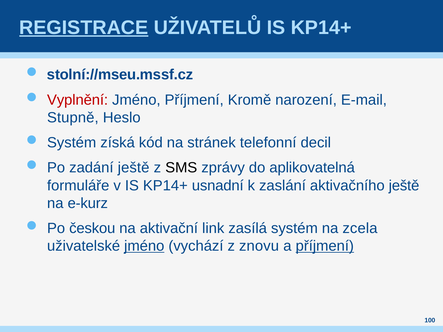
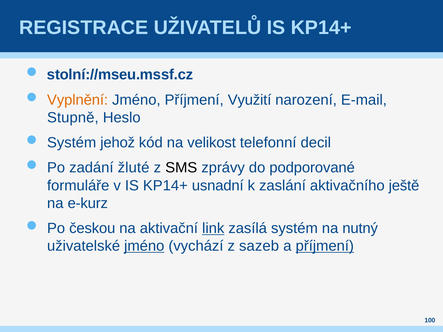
REGISTRACE underline: present -> none (84, 28)
Vyplnění colour: red -> orange (78, 100)
Kromě: Kromě -> Využití (250, 100)
získá: získá -> jehož (118, 143)
stránek: stránek -> velikost (212, 143)
zadání ještě: ještě -> žluté (134, 168)
aplikovatelná: aplikovatelná -> podporované (312, 168)
link underline: none -> present (213, 228)
zcela: zcela -> nutný (360, 228)
znovu: znovu -> sazeb (259, 246)
